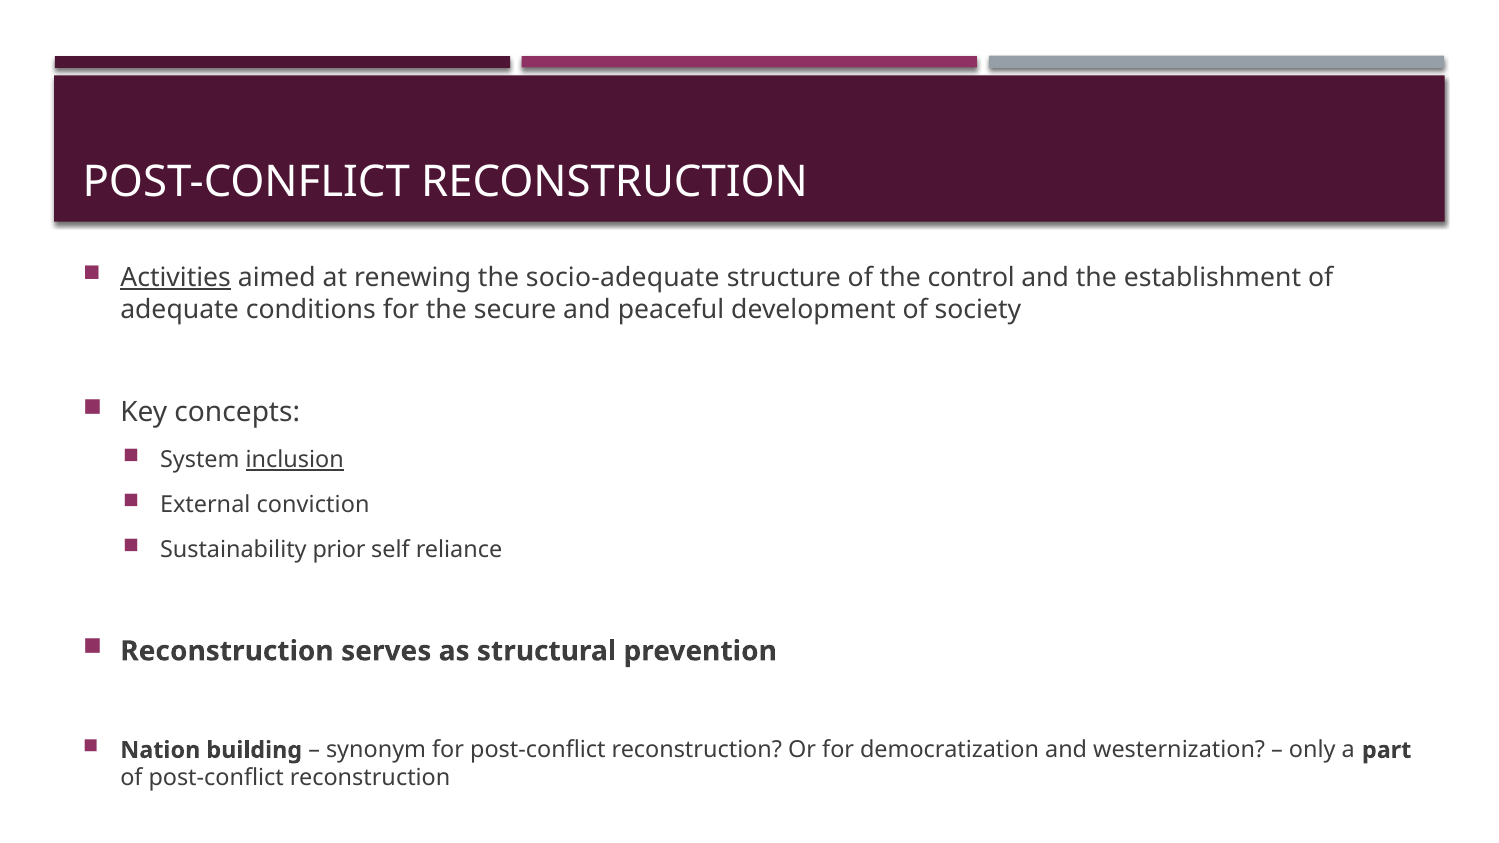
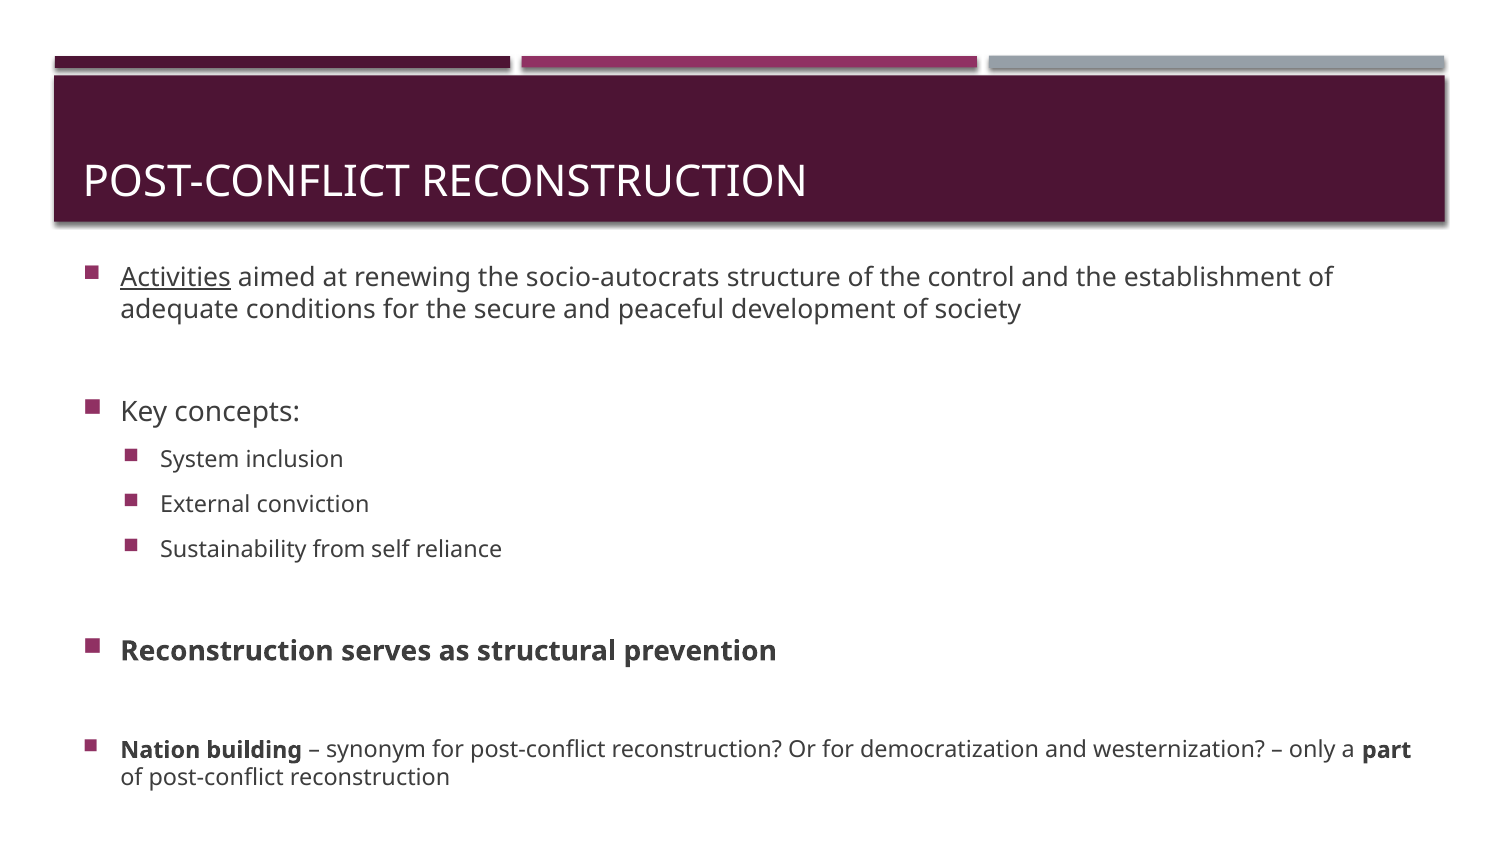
socio-adequate: socio-adequate -> socio-autocrats (623, 278)
inclusion underline: present -> none (295, 460)
prior: prior -> from (339, 550)
